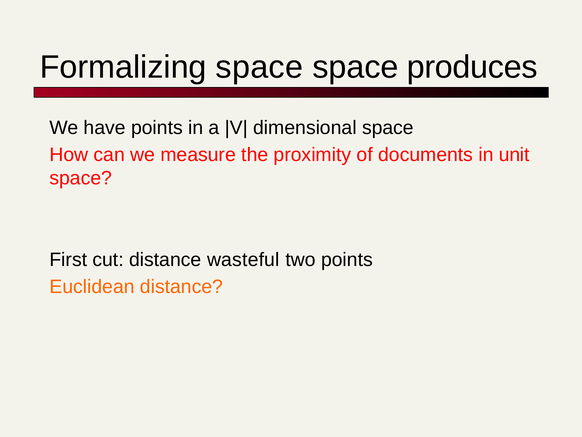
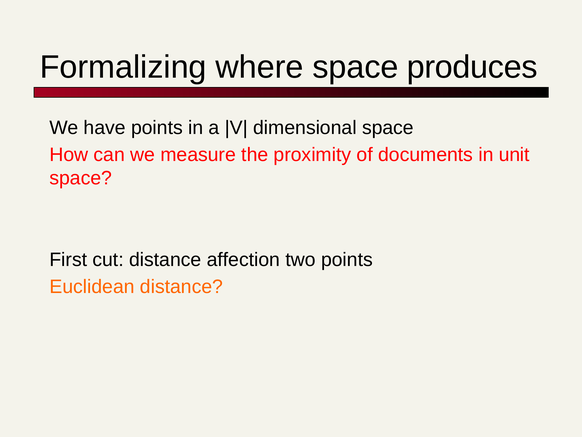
Formalizing space: space -> where (260, 67)
wasteful: wasteful -> affection (243, 259)
